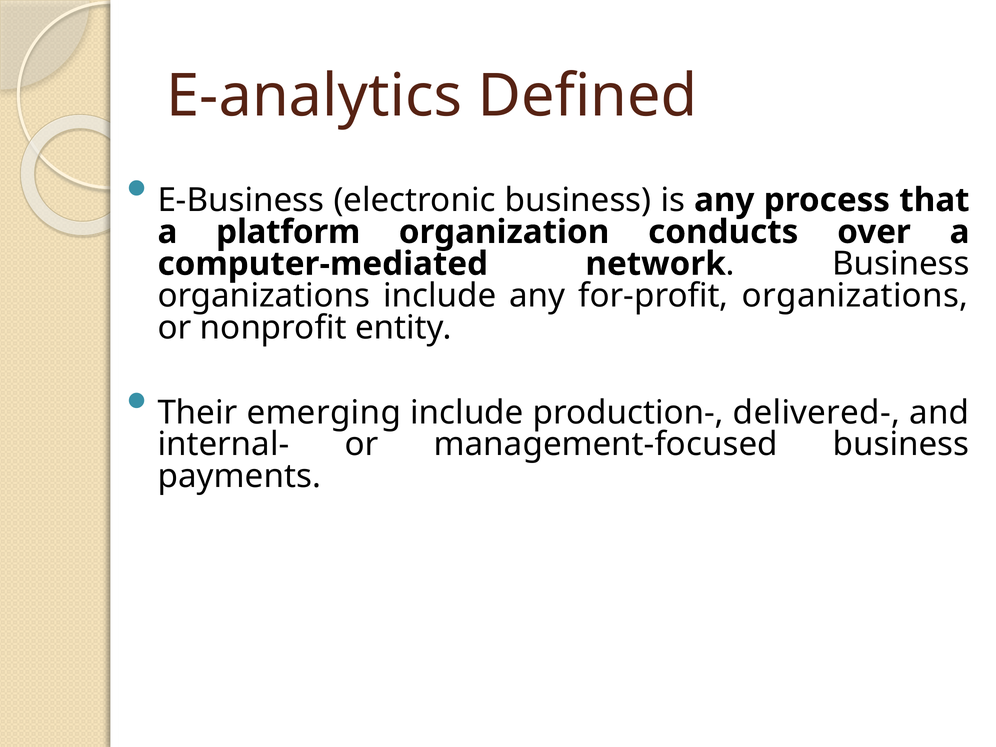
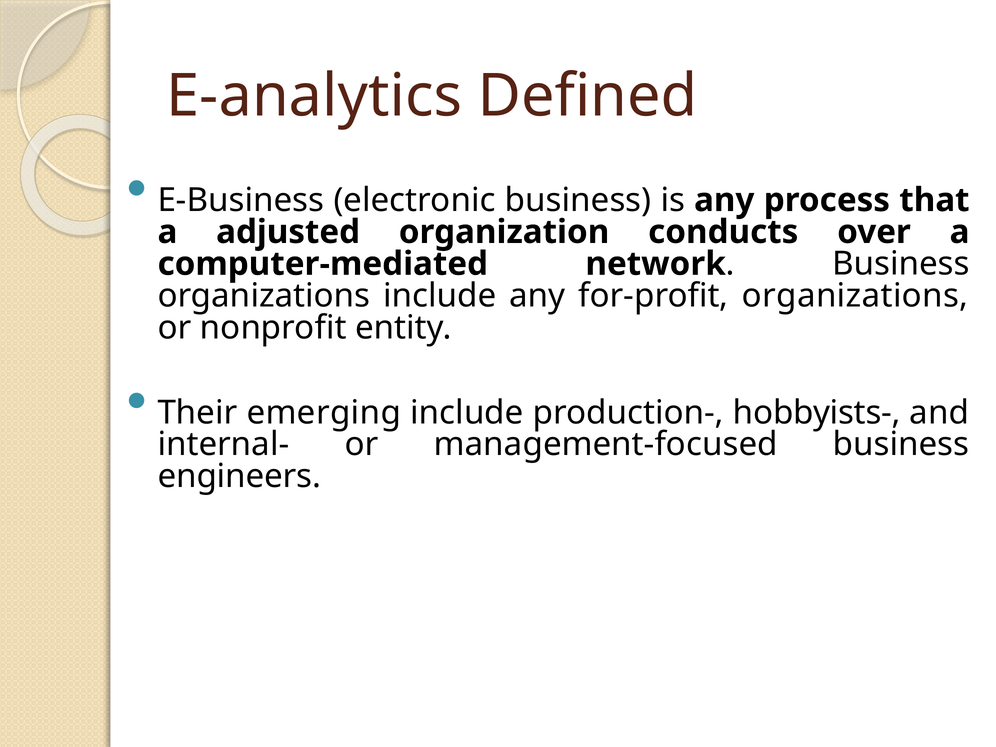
platform: platform -> adjusted (288, 232)
delivered-: delivered- -> hobbyists- (817, 413)
payments: payments -> engineers (239, 476)
